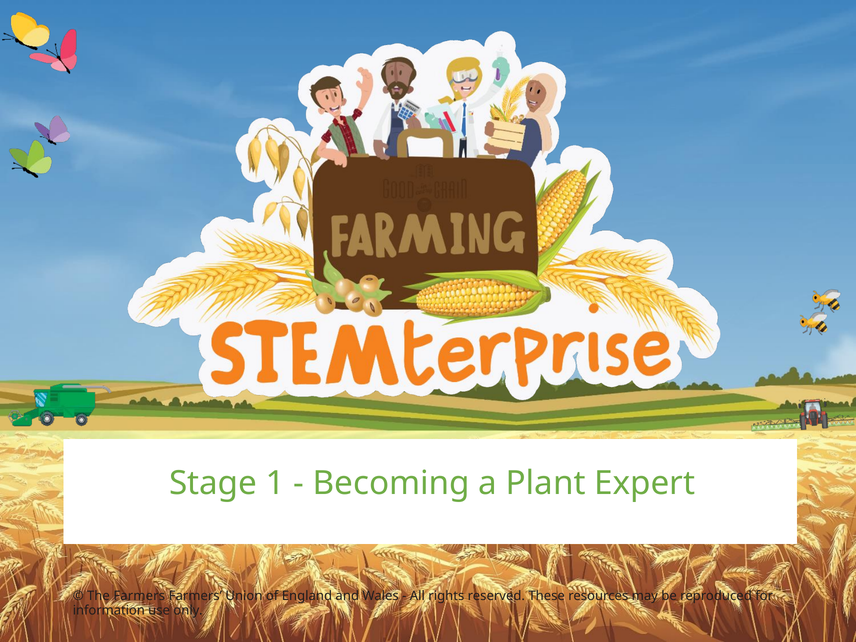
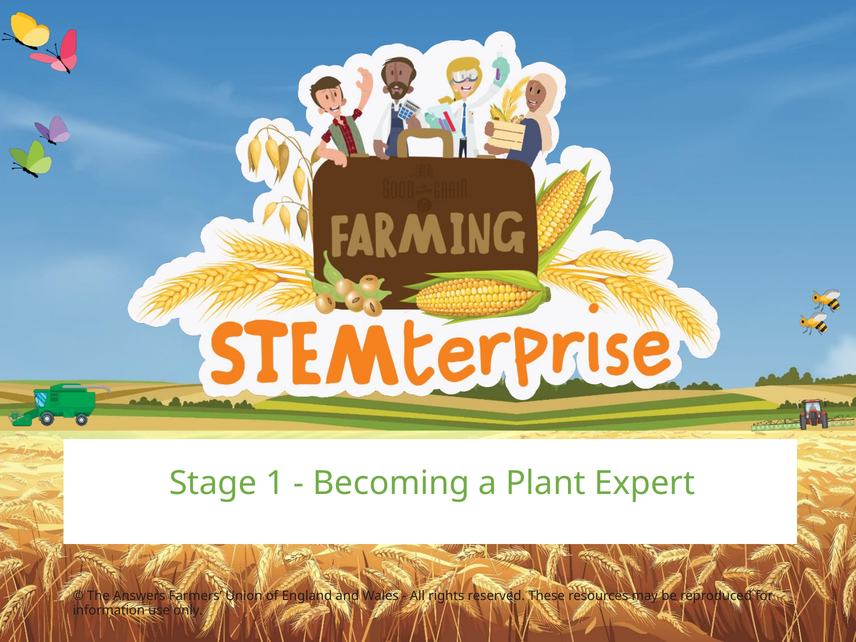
The Farmers: Farmers -> Answers (139, 596)
